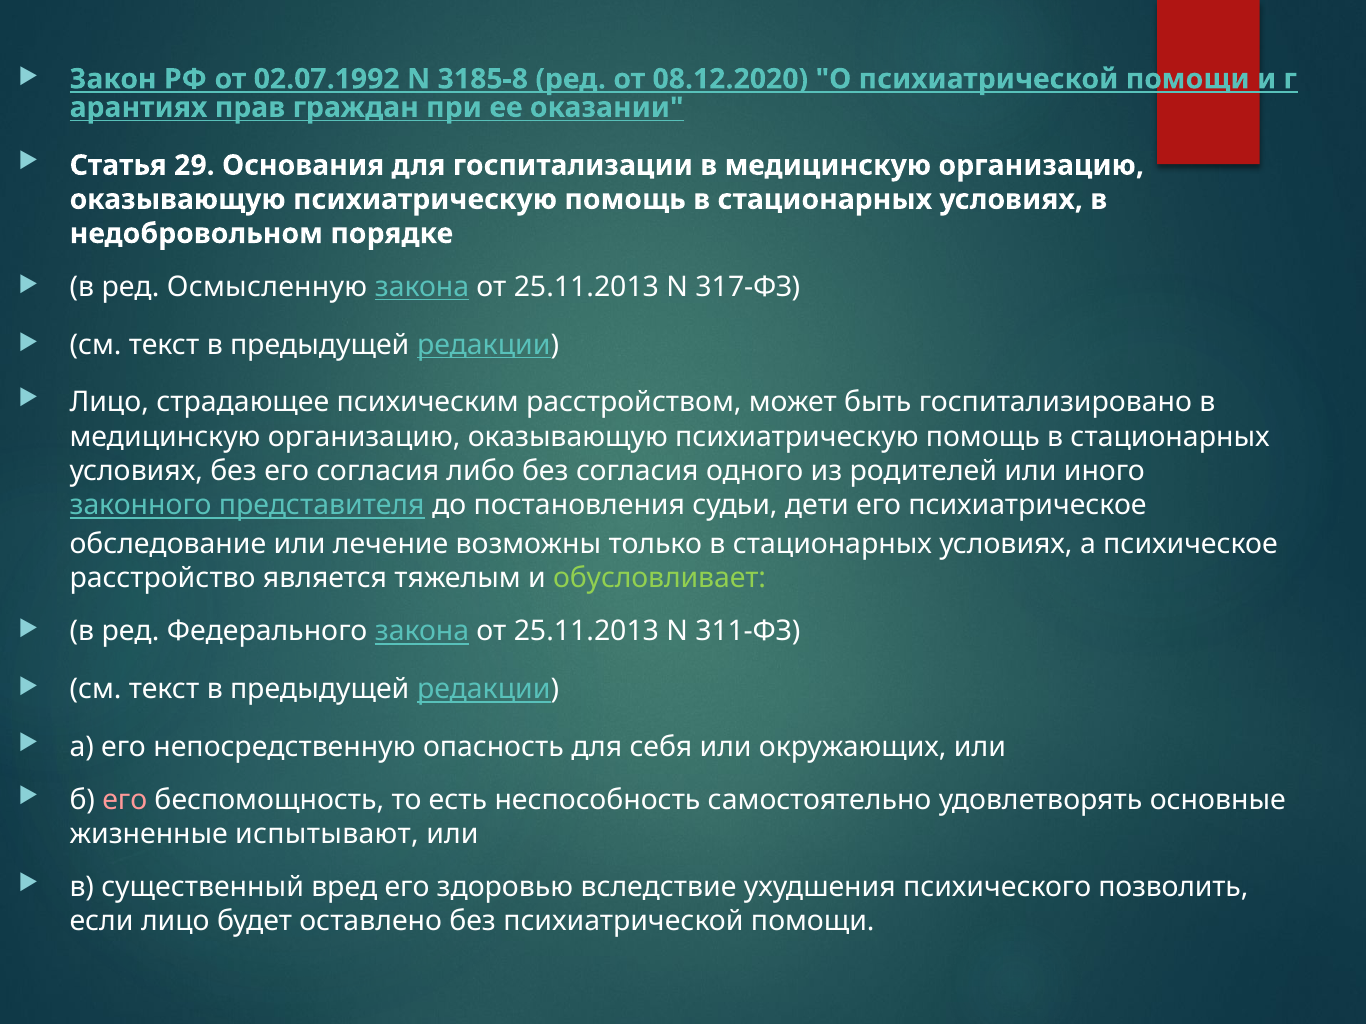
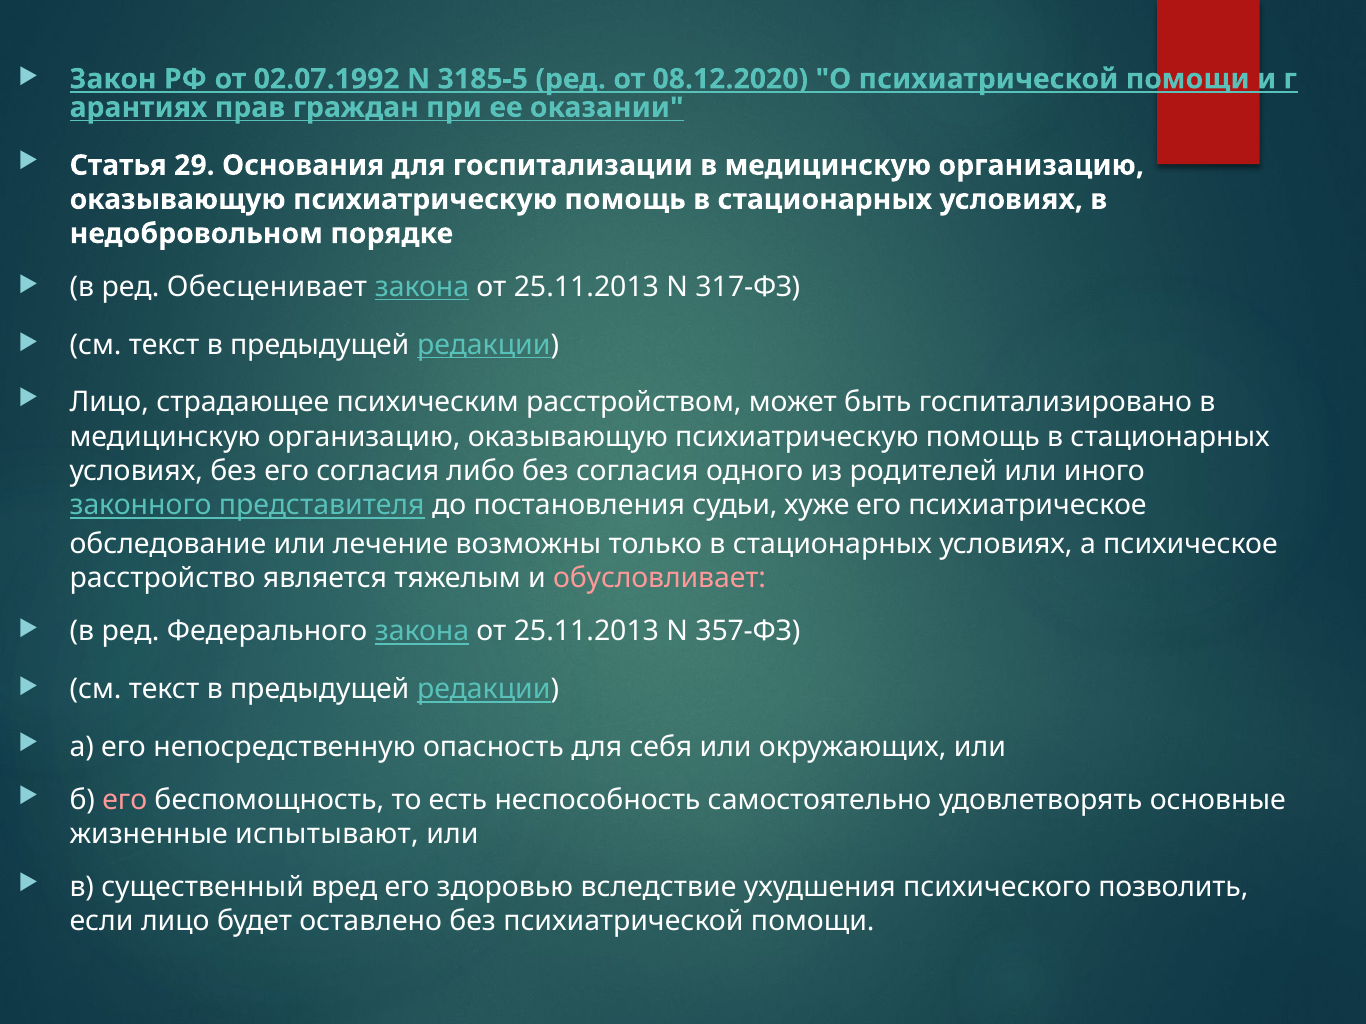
3185-8: 3185-8 -> 3185-5 (483, 79)
Осмысленную: Осмысленную -> Обесценивает (267, 287)
дети: дети -> хуже (817, 505)
обусловливает colour: light green -> pink (660, 578)
311-ФЗ: 311-ФЗ -> 357-ФЗ (748, 631)
